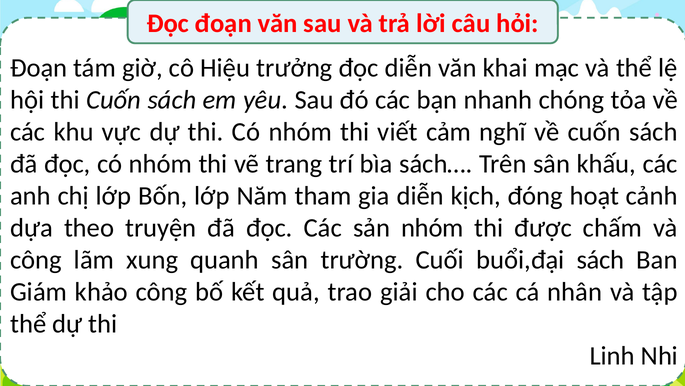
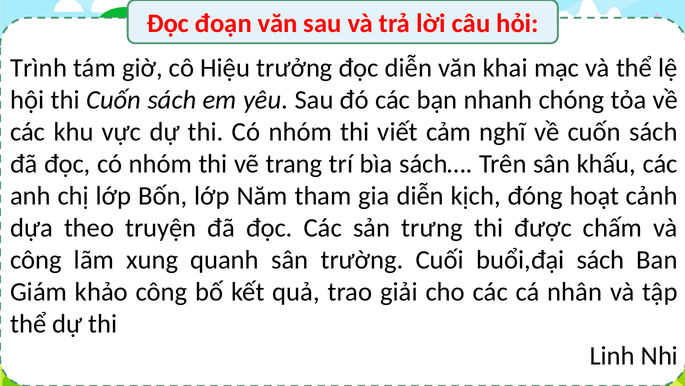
Đoạn: Đoạn -> Trình (39, 68)
sản nhóm: nhóm -> trưng (432, 228)
